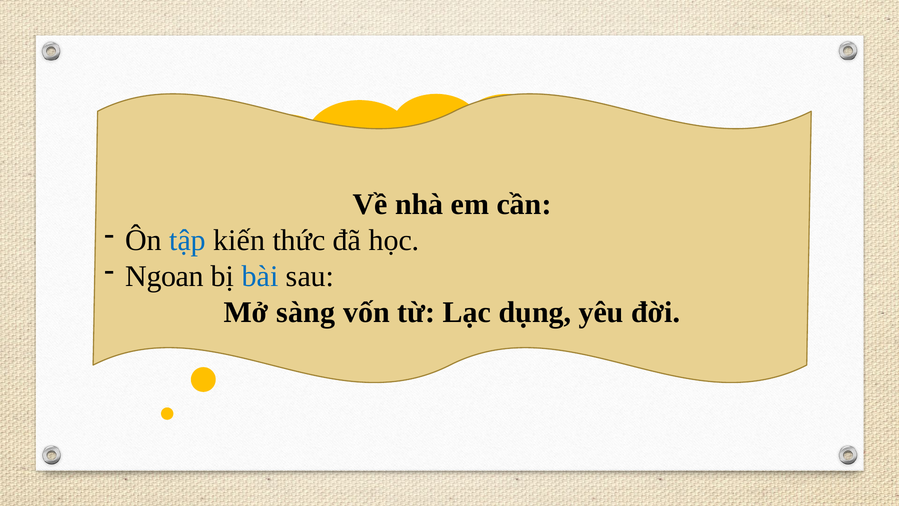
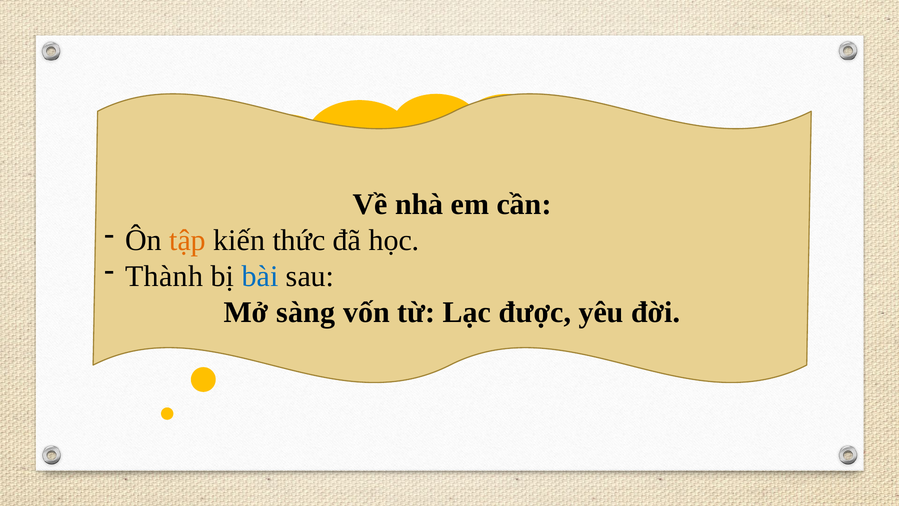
tập colour: blue -> orange (188, 240)
Ngoan: Ngoan -> Thành (164, 276)
dụng: dụng -> được (535, 312)
